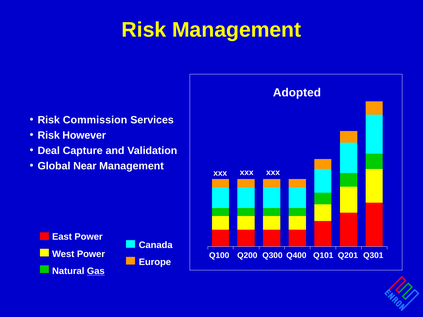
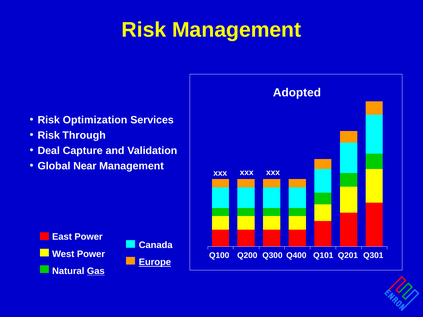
Commission: Commission -> Optimization (95, 120)
However: However -> Through (84, 135)
Europe underline: none -> present (155, 262)
